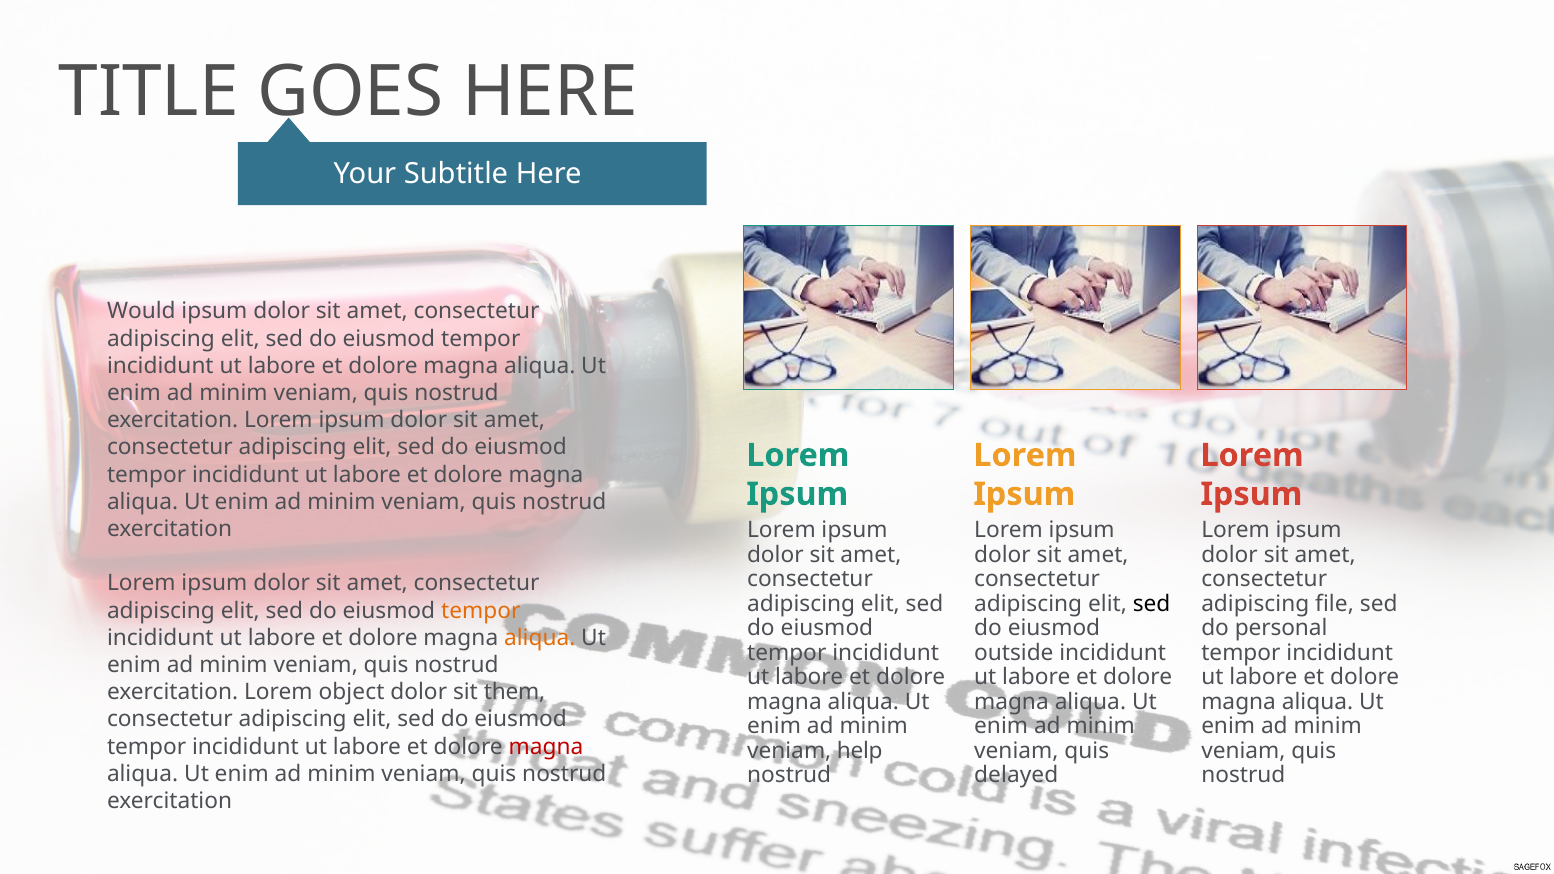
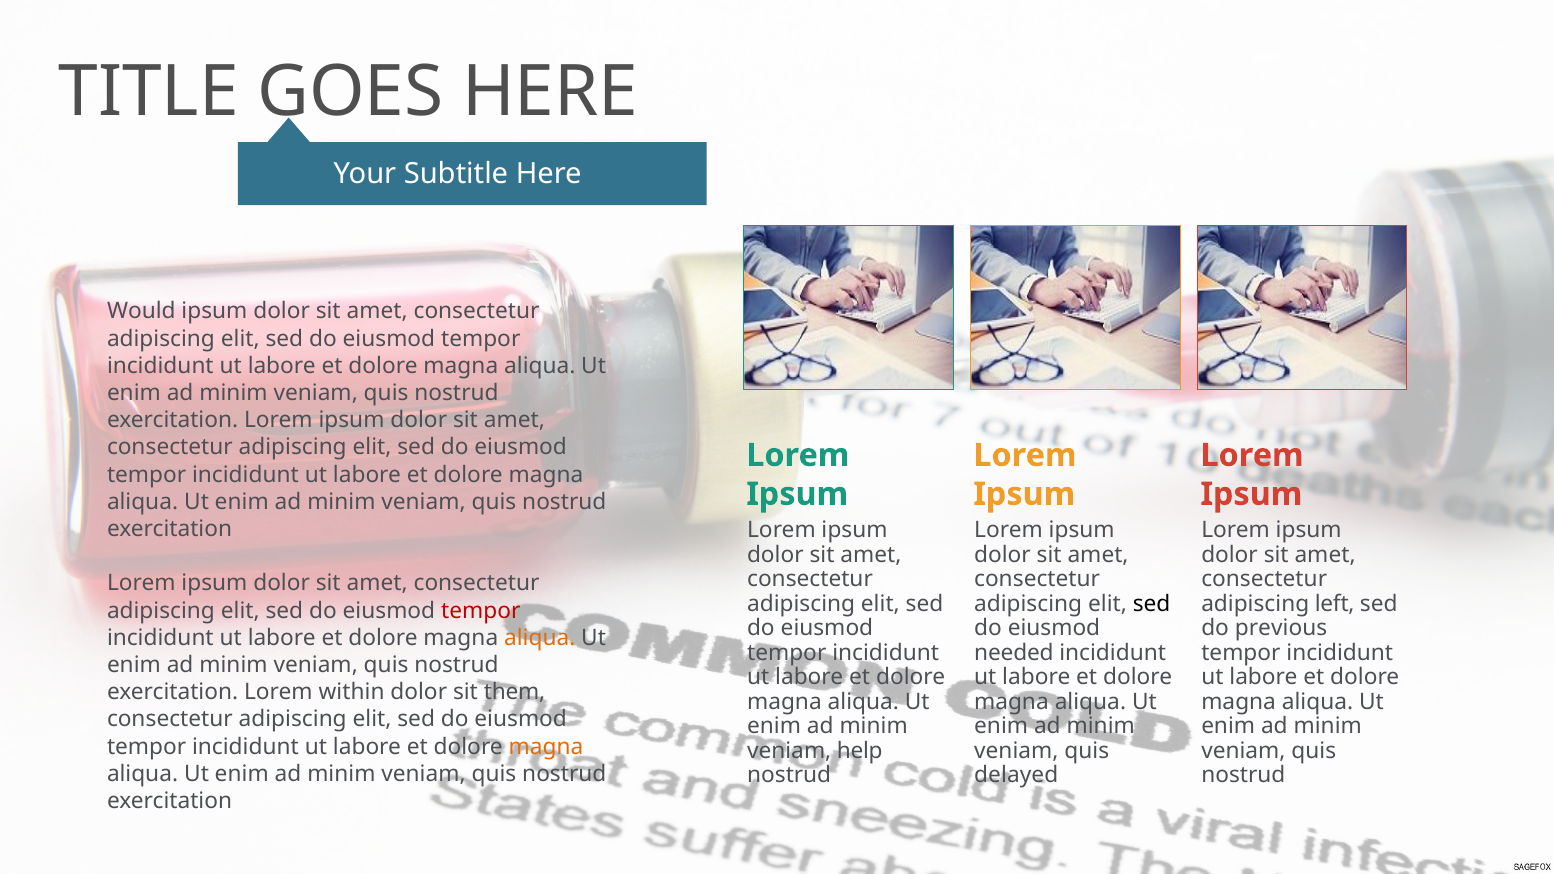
file: file -> left (1335, 604)
tempor colour: orange -> red (481, 611)
personal: personal -> previous (1281, 628)
outside: outside -> needed (1014, 653)
object: object -> within (352, 692)
magna colour: red -> orange (546, 747)
